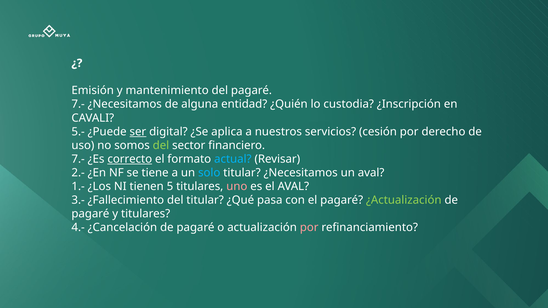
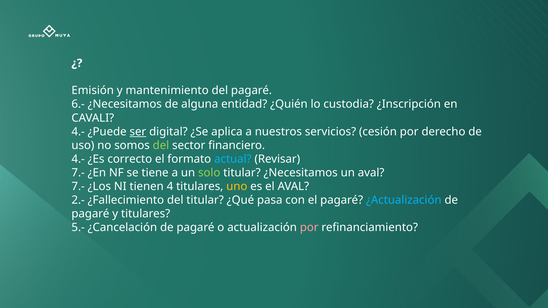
7.-: 7.- -> 6.- (78, 104)
5.-: 5.- -> 4.- (78, 132)
7.-: 7.- -> 4.- (78, 159)
correcto underline: present -> none (130, 159)
2.-: 2.- -> 7.- (78, 173)
solo colour: light blue -> light green (209, 173)
1.-: 1.- -> 7.- (78, 187)
5: 5 -> 4 (170, 187)
uno colour: pink -> yellow (237, 187)
3.-: 3.- -> 2.- (78, 200)
¿Actualización colour: light green -> light blue (404, 200)
4.-: 4.- -> 5.- (78, 228)
